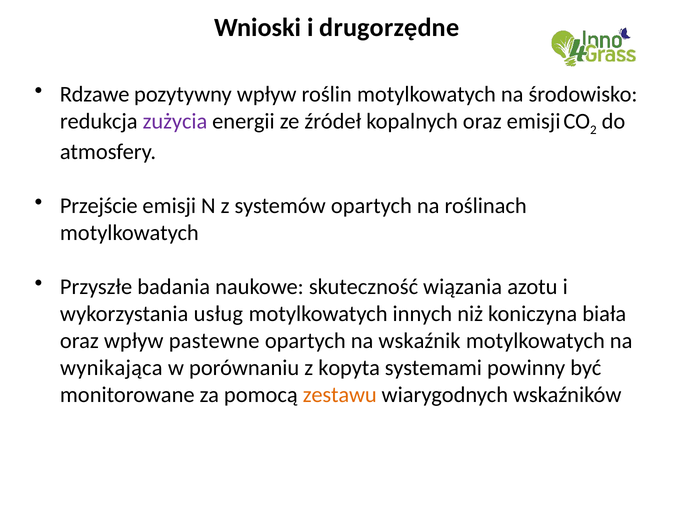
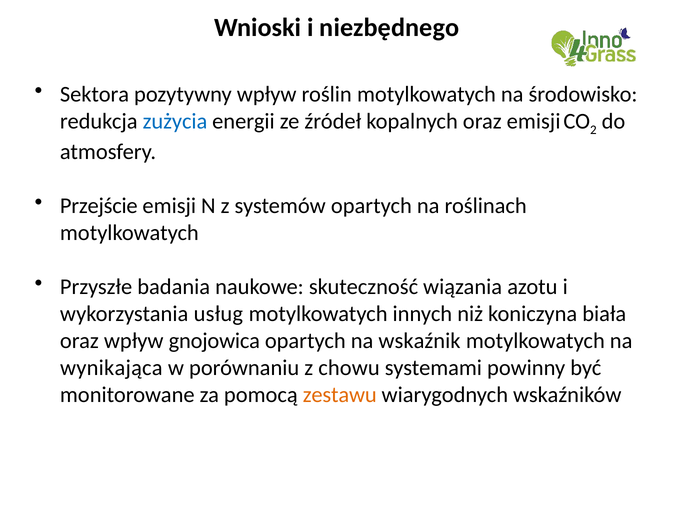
drugorzędne: drugorzędne -> niezbędnego (389, 28)
Rdzawe: Rdzawe -> Sektora (95, 94)
zużycia colour: purple -> blue (175, 121)
pastewne: pastewne -> gnojowica (214, 341)
kopyta: kopyta -> chowu (349, 368)
